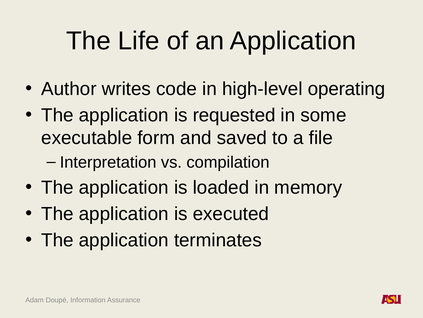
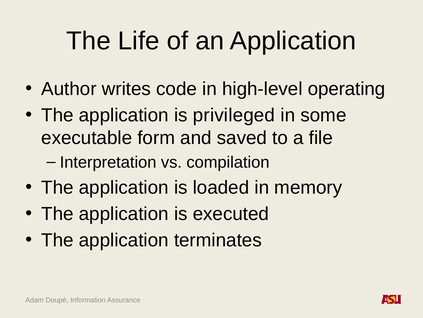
requested: requested -> privileged (234, 115)
